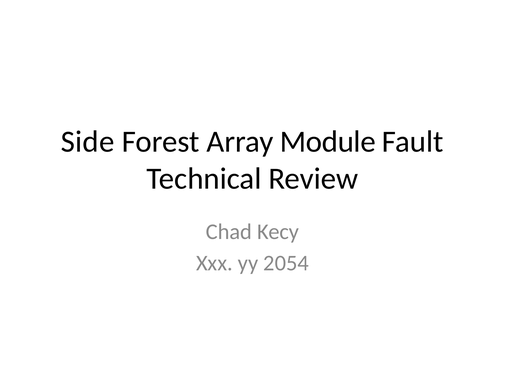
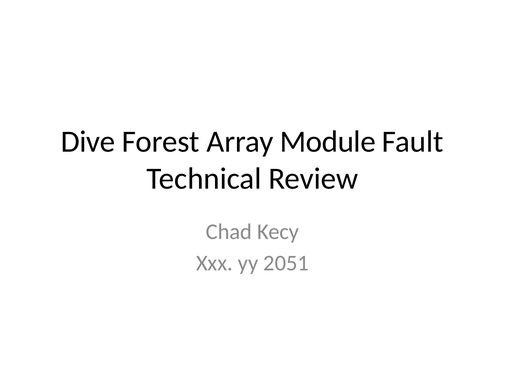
Side: Side -> Dive (88, 142)
2054: 2054 -> 2051 (286, 264)
